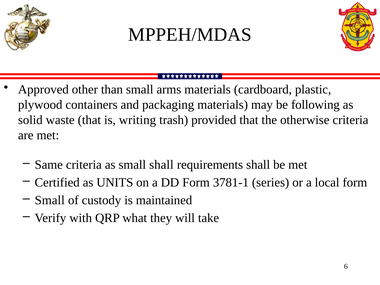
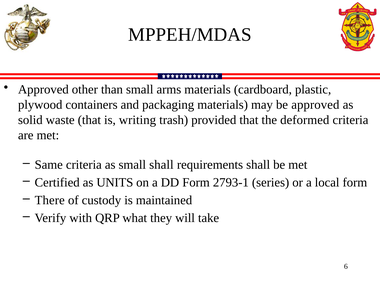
be following: following -> approved (315, 105)
otherwise: otherwise -> deformed (305, 120)
3781-1: 3781-1 -> 2793-1 (231, 182)
Small: Small -> There (50, 200)
